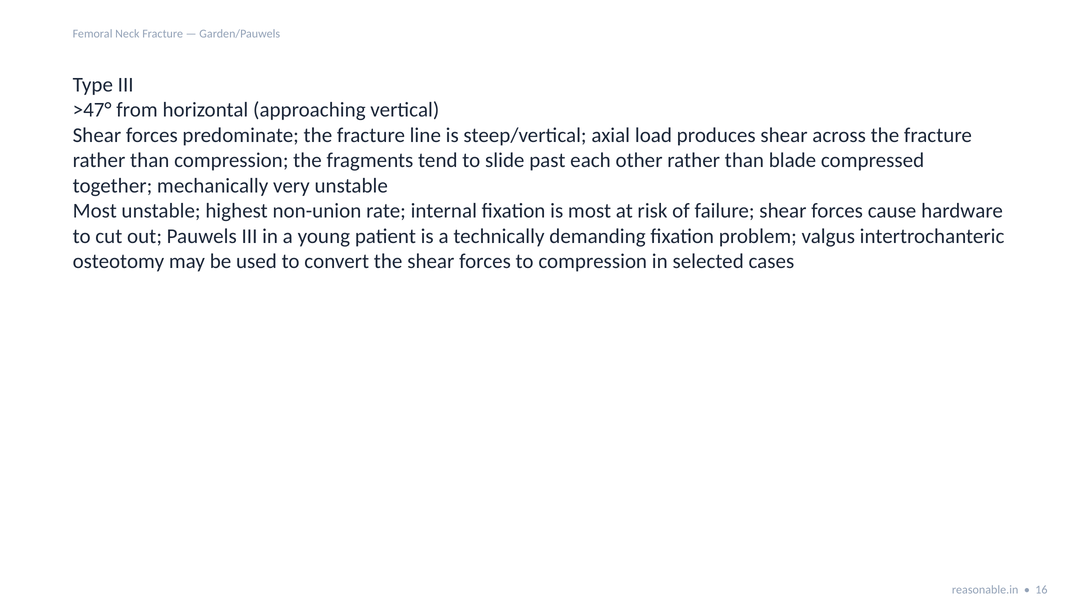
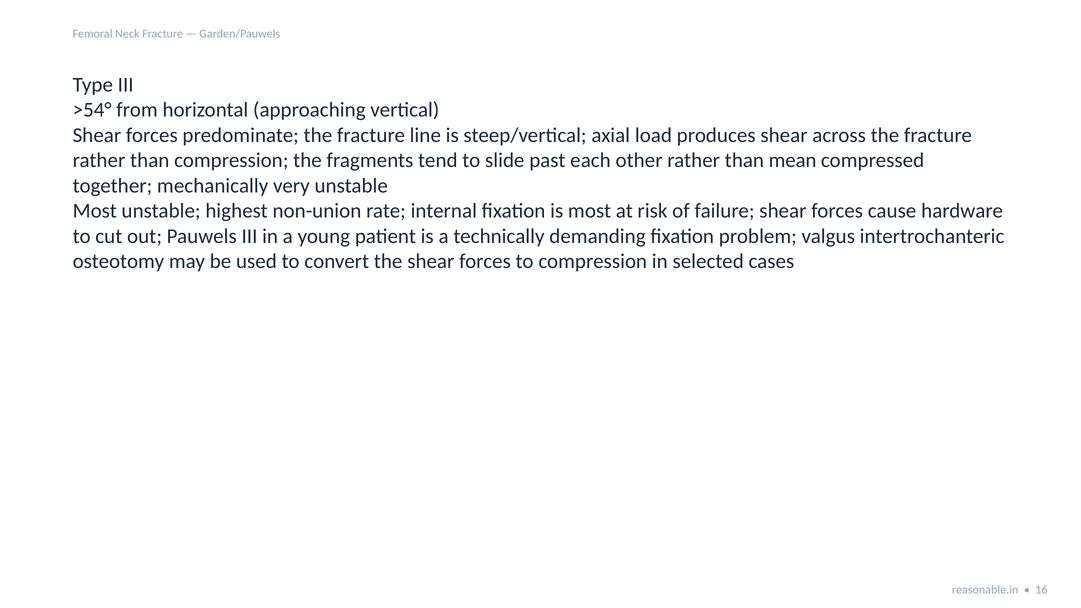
>47°: >47° -> >54° (92, 110)
blade: blade -> mean (793, 160)
